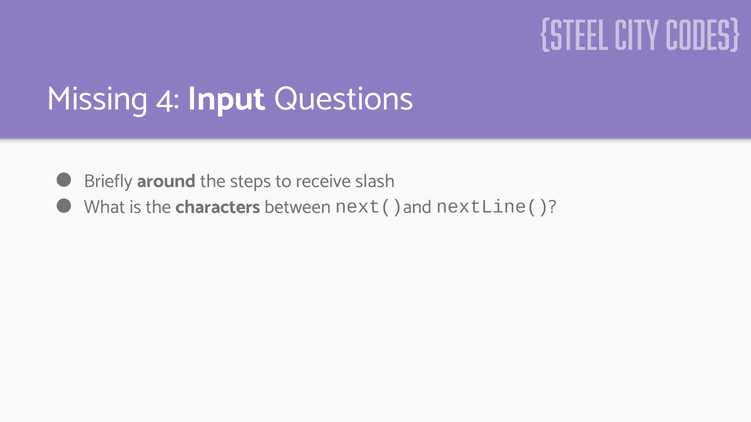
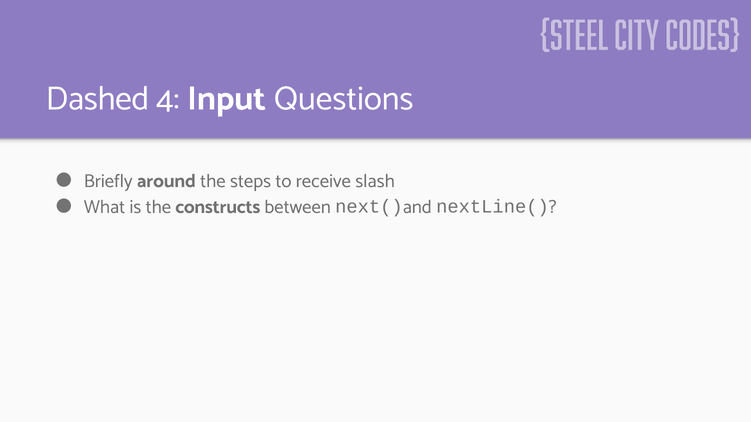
Missing: Missing -> Dashed (97, 99)
characters: characters -> constructs (218, 207)
